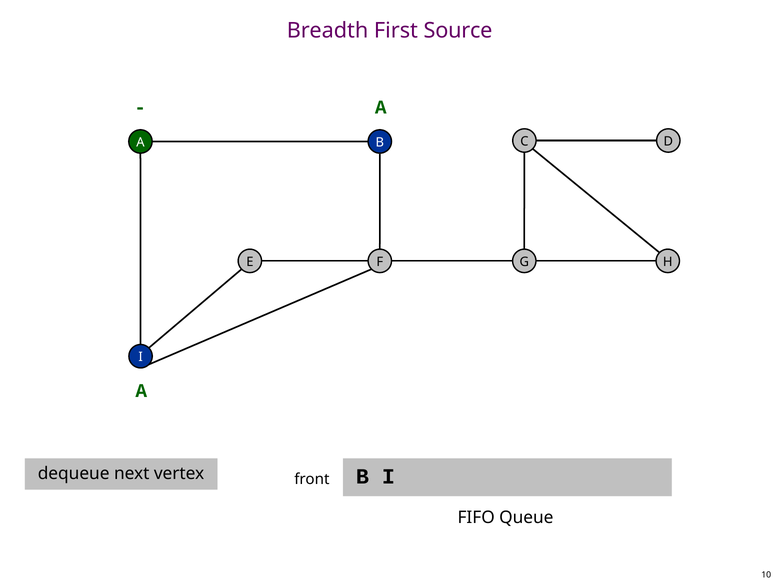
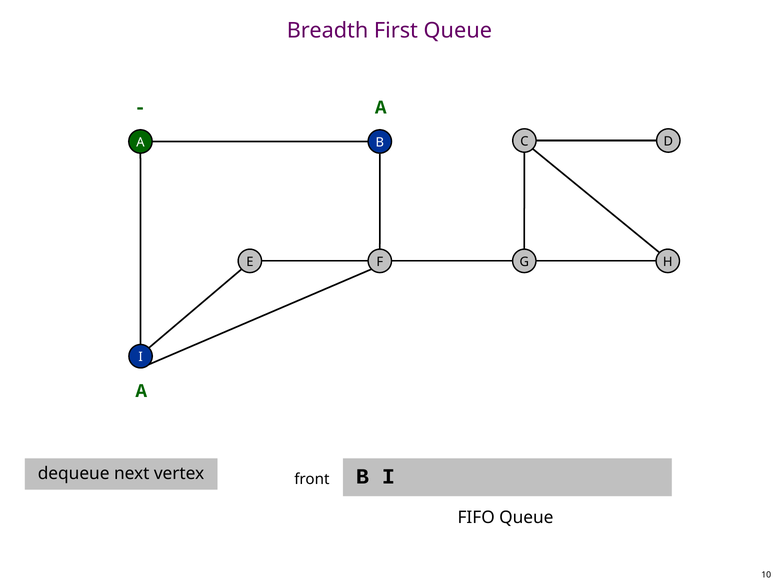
First Source: Source -> Queue (458, 31)
